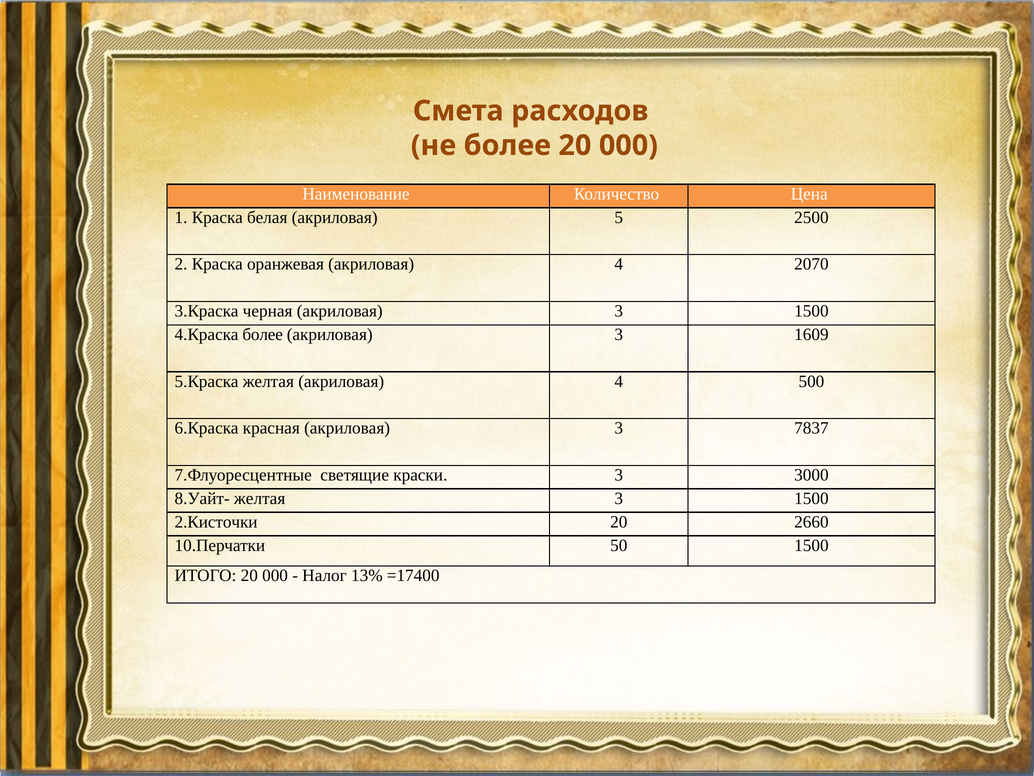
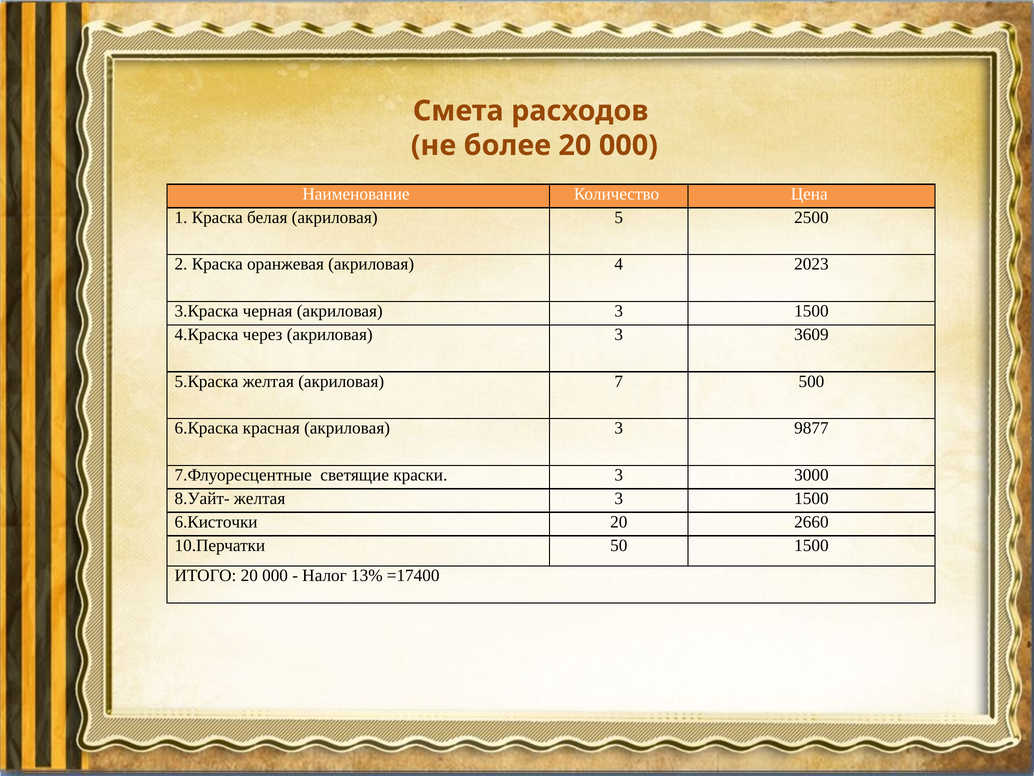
2070: 2070 -> 2023 (811, 264)
4.Краска более: более -> через (263, 334)
1609: 1609 -> 3609 (811, 334)
желтая акриловая 4: 4 -> 7 (619, 381)
7837: 7837 -> 9877 (811, 428)
2.Кисточки: 2.Кисточки -> 6.Кисточки (216, 522)
